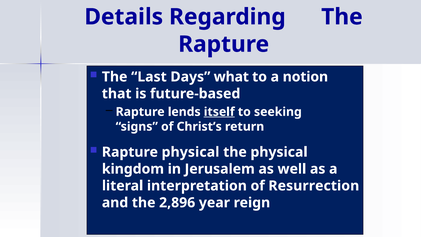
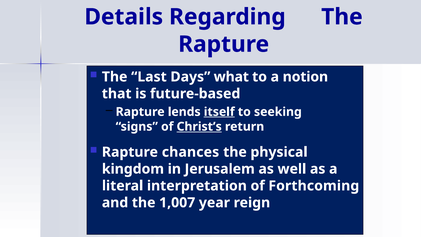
Christ’s underline: none -> present (199, 126)
Rapture physical: physical -> chances (190, 152)
Resurrection: Resurrection -> Forthcoming (314, 186)
2,896: 2,896 -> 1,007 (177, 203)
